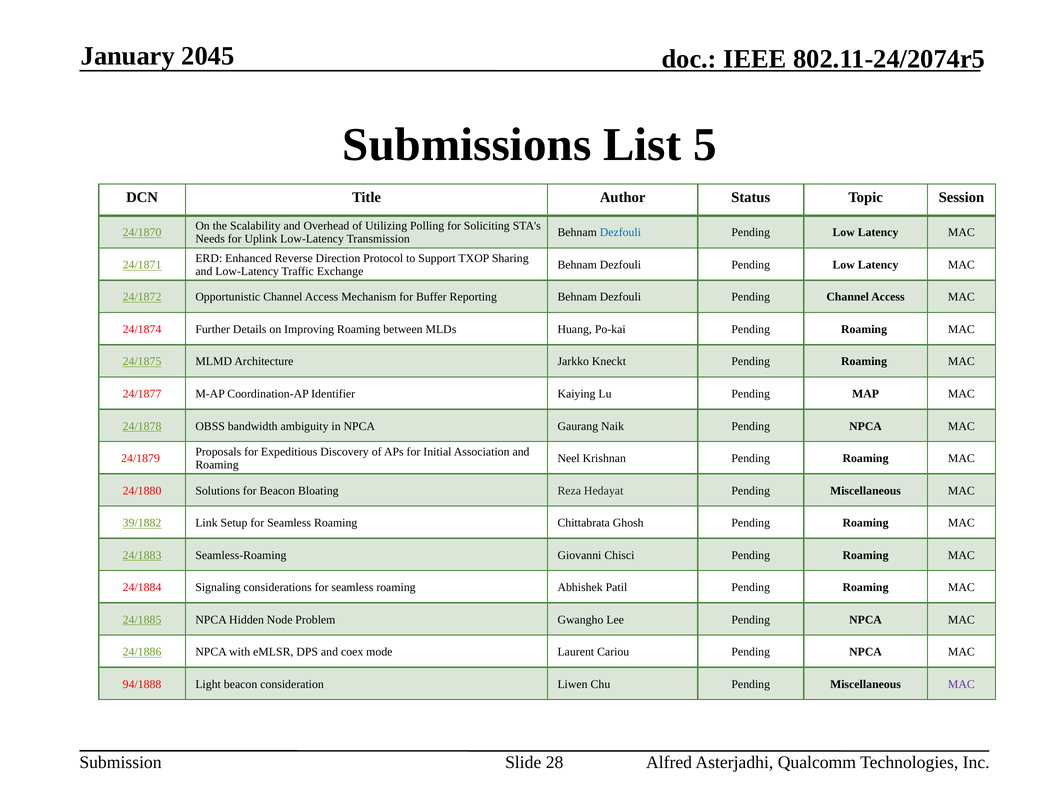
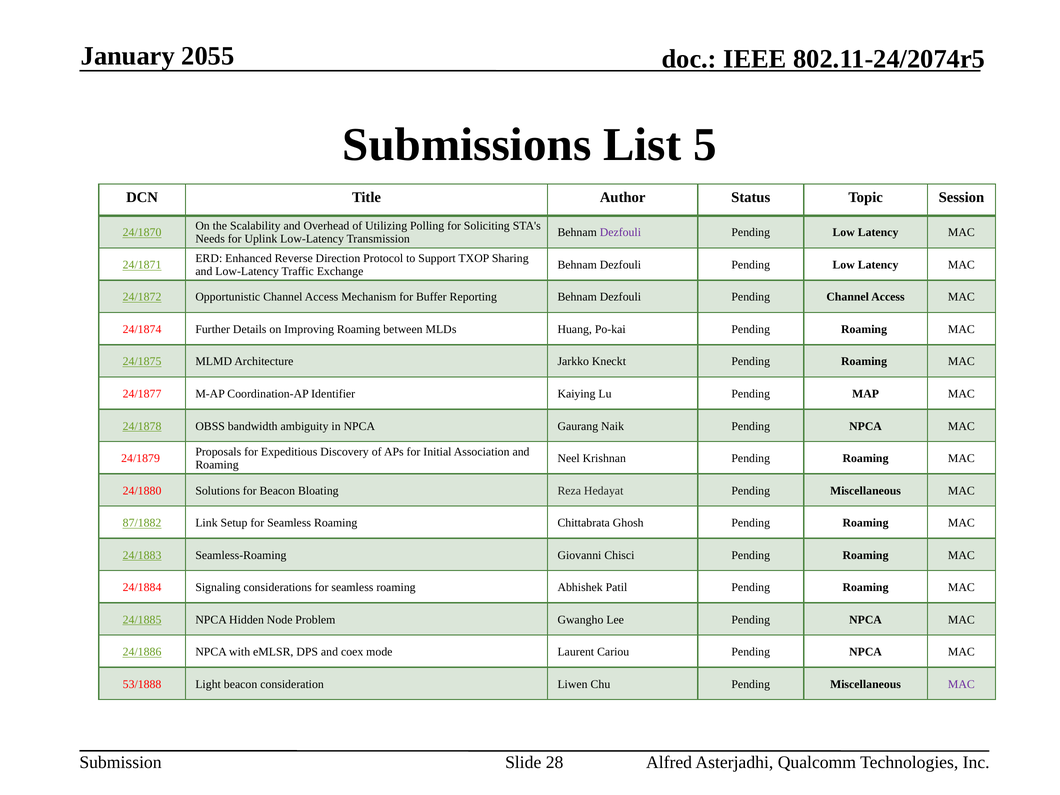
2045: 2045 -> 2055 (208, 56)
Dezfouli colour: blue -> purple (620, 233)
39/1882: 39/1882 -> 87/1882 (142, 523)
94/1888: 94/1888 -> 53/1888 (142, 684)
